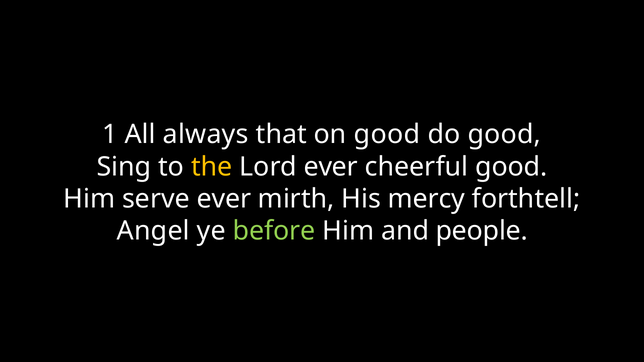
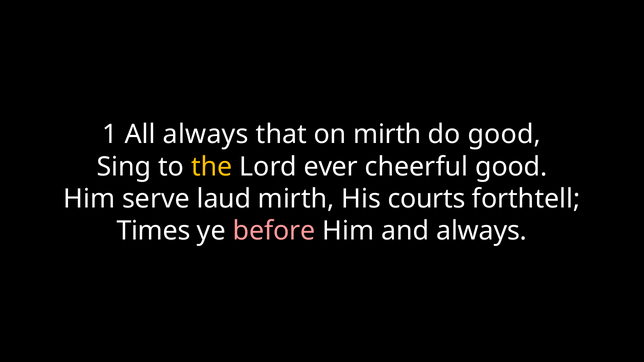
on good: good -> mirth (387, 135)
serve ever: ever -> laud (224, 199)
mercy: mercy -> courts (427, 199)
Angel: Angel -> Times (154, 231)
before colour: light green -> pink (274, 231)
and people: people -> always (482, 231)
